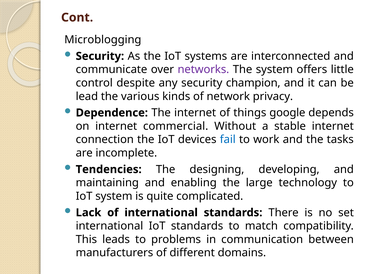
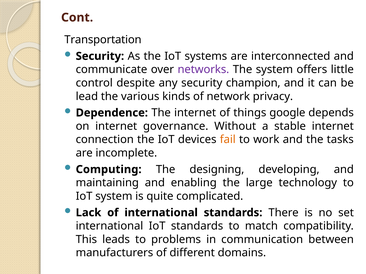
Microblogging: Microblogging -> Transportation (103, 40)
commercial: commercial -> governance (176, 126)
fail colour: blue -> orange (228, 140)
Tendencies: Tendencies -> Computing (109, 170)
